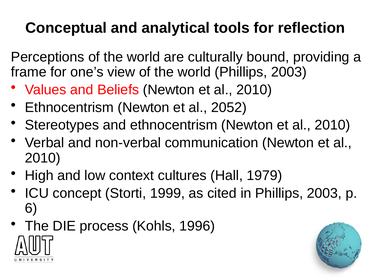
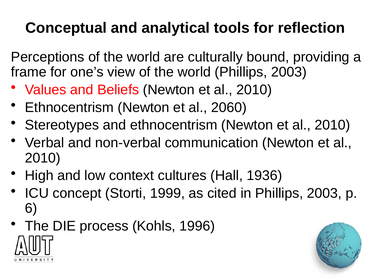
2052: 2052 -> 2060 (229, 107)
1979: 1979 -> 1936 (265, 175)
